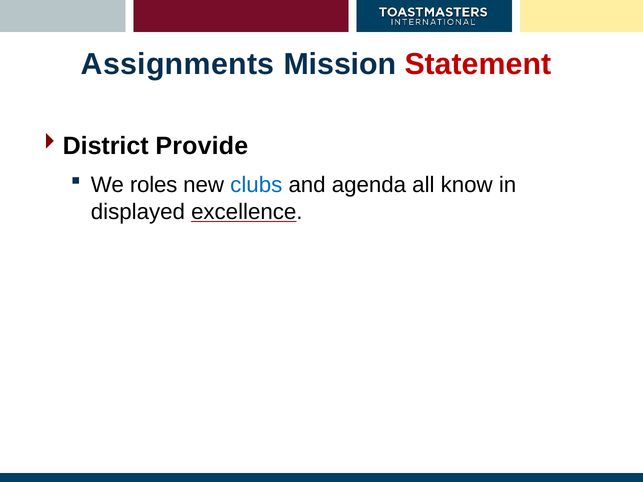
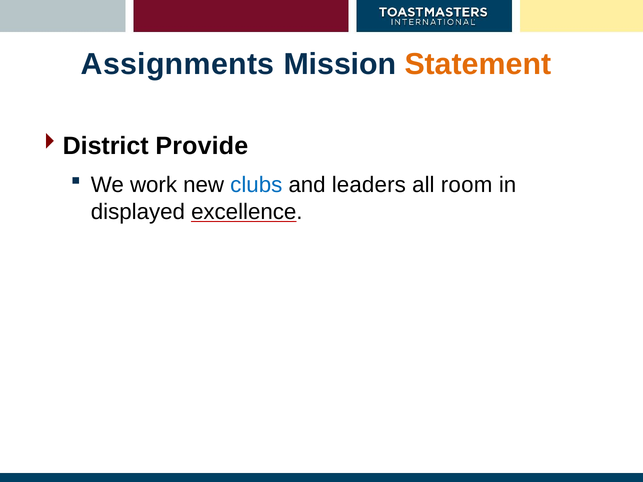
Statement colour: red -> orange (478, 64)
roles: roles -> work (154, 185)
agenda: agenda -> leaders (369, 185)
know: know -> room (467, 185)
